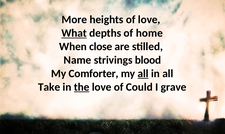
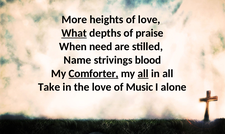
home: home -> praise (149, 33)
close: close -> need (101, 46)
Comforter underline: none -> present (94, 73)
the underline: present -> none (82, 87)
Could: Could -> Music (139, 87)
grave: grave -> alone (174, 87)
